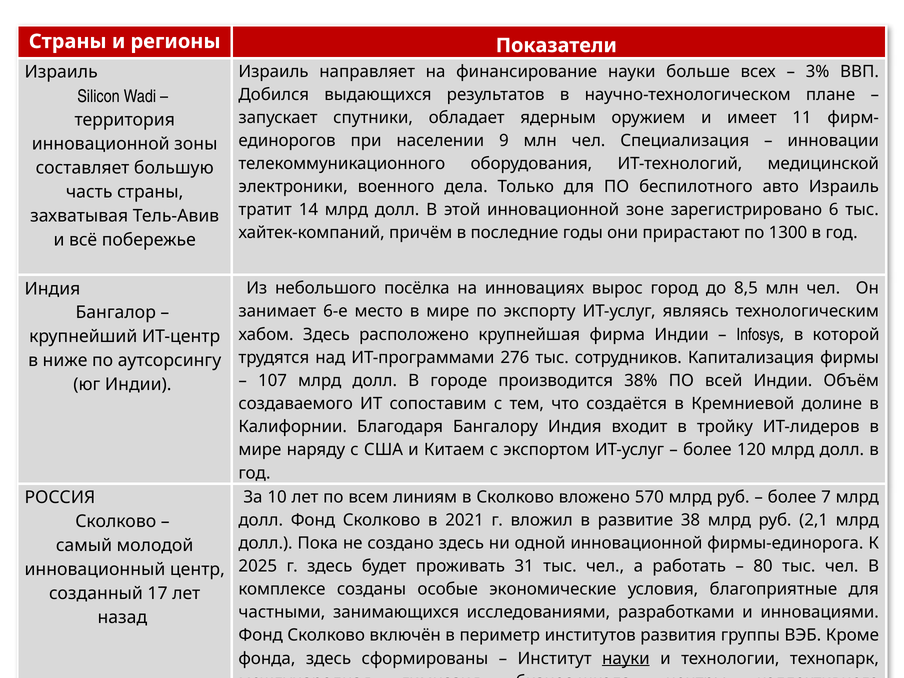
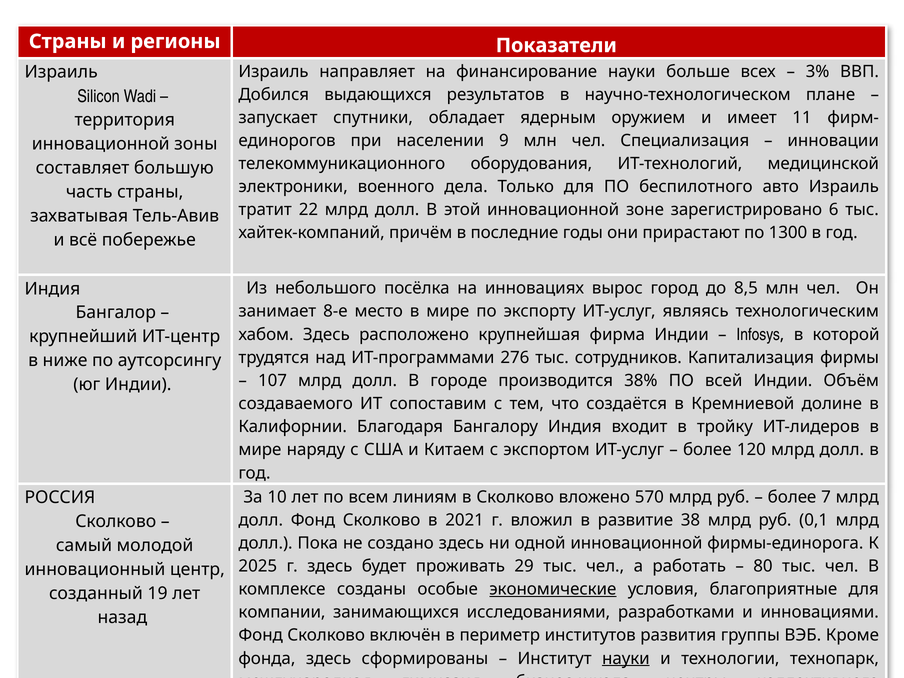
14: 14 -> 22 (308, 210)
6-е: 6-е -> 8-е (335, 311)
2,1: 2,1 -> 0,1 (814, 520)
31: 31 -> 29 (524, 566)
экономические underline: none -> present (553, 589)
17: 17 -> 19 (158, 593)
частными: частными -> компании (282, 612)
